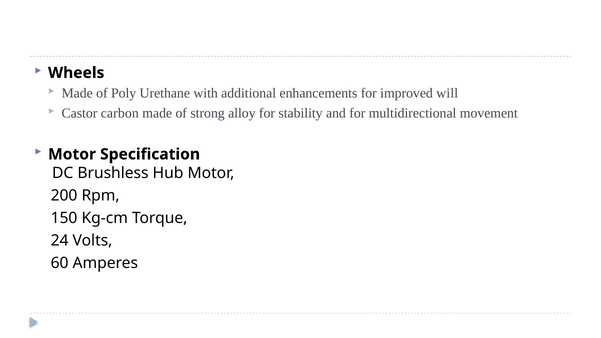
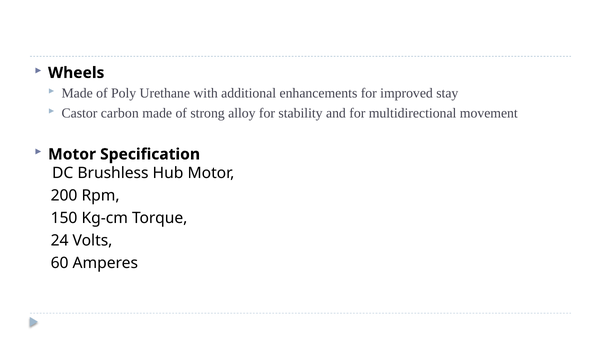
will: will -> stay (447, 93)
